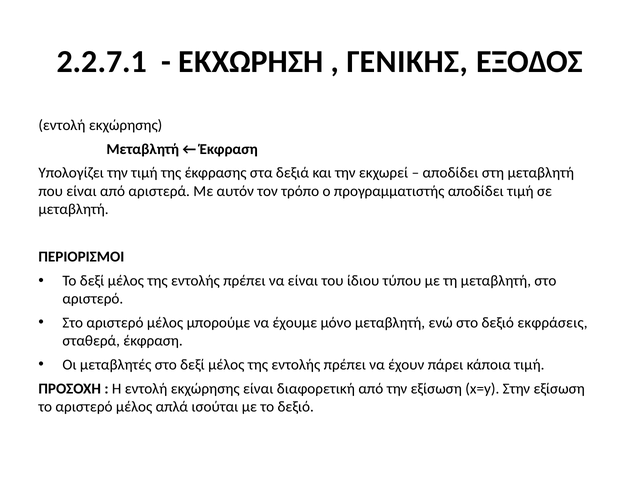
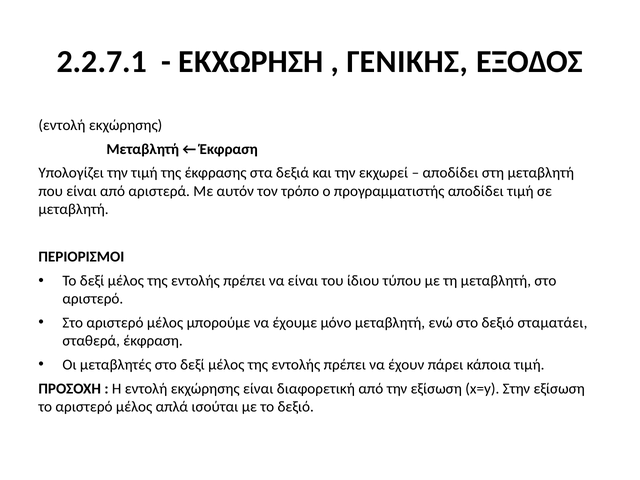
εκφράσεις: εκφράσεις -> σταματάει (552, 323)
